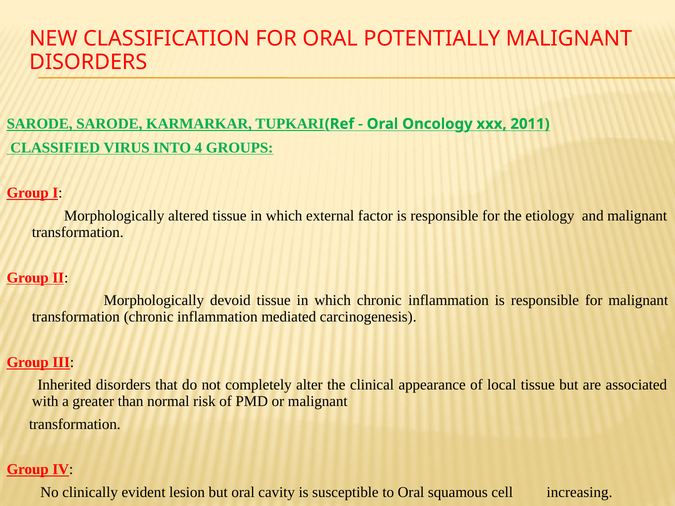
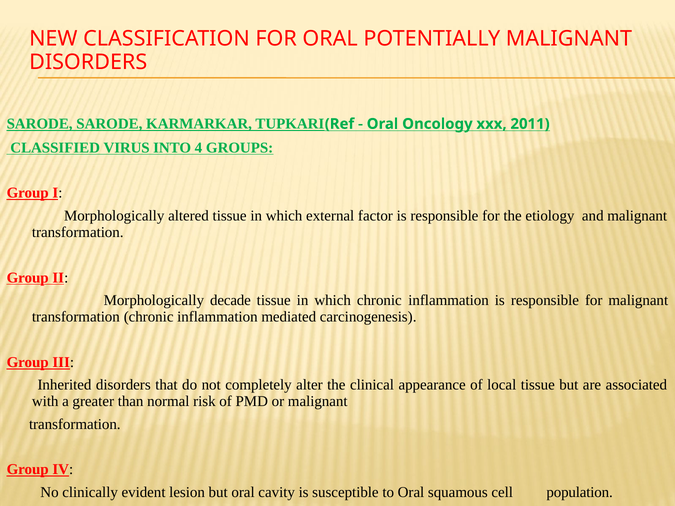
devoid: devoid -> decade (230, 300)
increasing: increasing -> population (580, 492)
